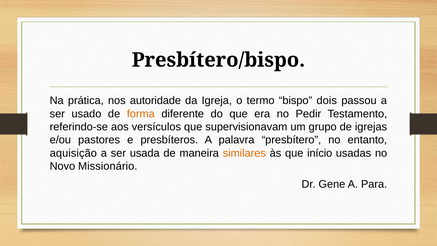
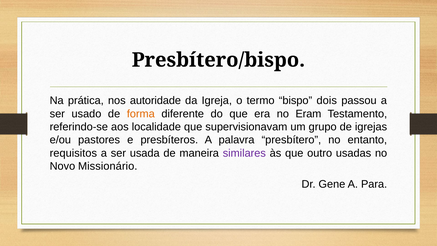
Pedir: Pedir -> Eram (308, 114)
versículos: versículos -> localidade (156, 127)
aquisição: aquisição -> requisitos (73, 153)
similares colour: orange -> purple (244, 153)
início: início -> outro (320, 153)
